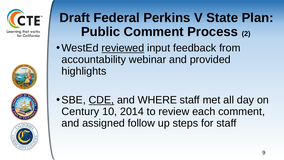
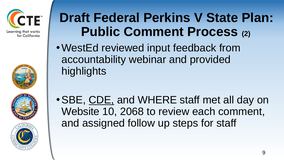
reviewed underline: present -> none (123, 48)
Century: Century -> Website (81, 111)
2014: 2014 -> 2068 (132, 111)
